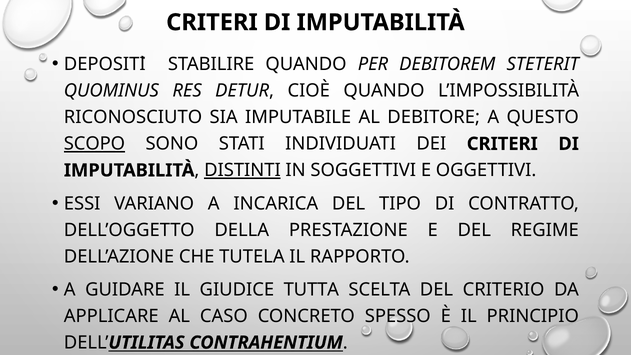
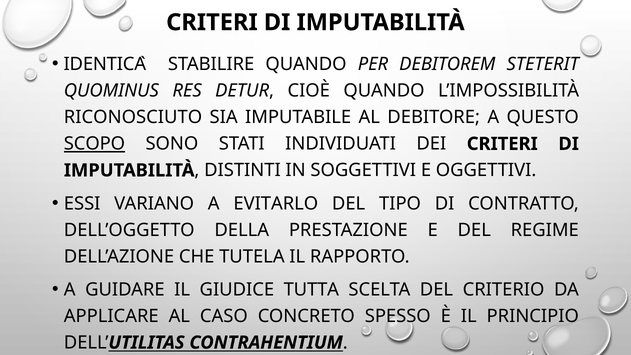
DEPOSITI: DEPOSITI -> IDENTICA (105, 64)
DISTINTI underline: present -> none (242, 170)
INCARICA: INCARICA -> EVITARLO (276, 203)
